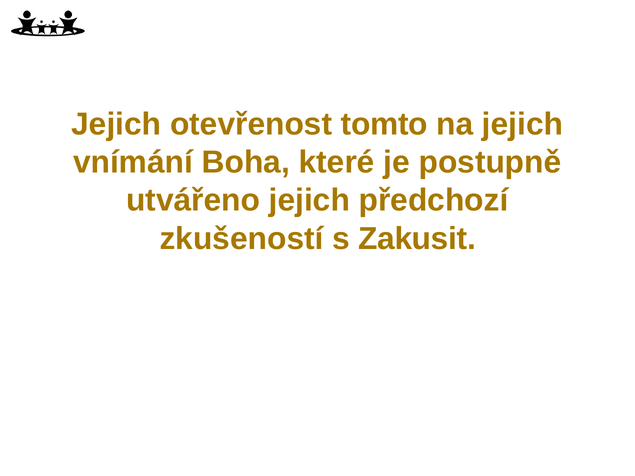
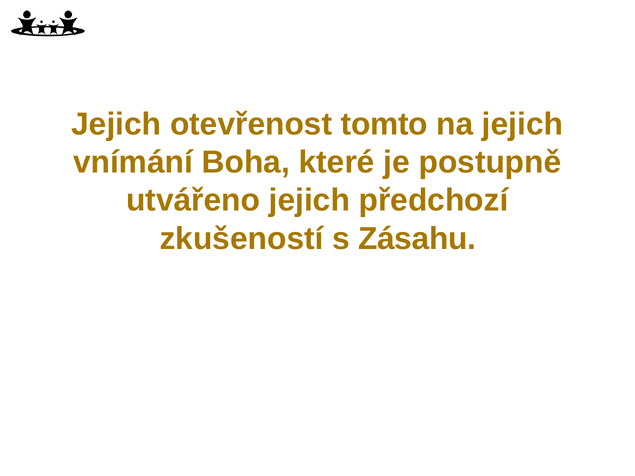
Zakusit: Zakusit -> Zásahu (417, 239)
